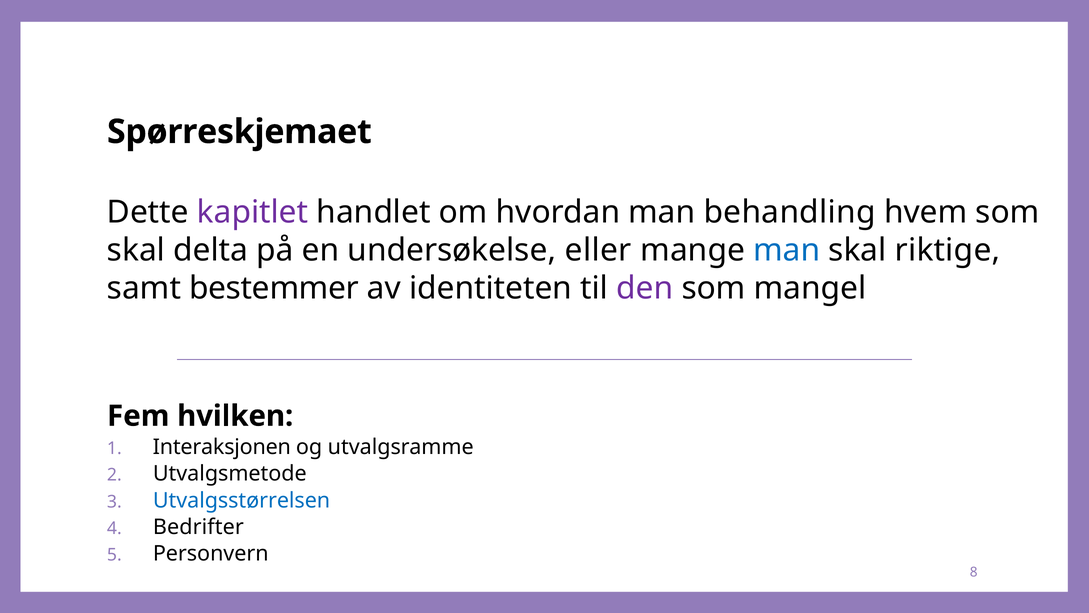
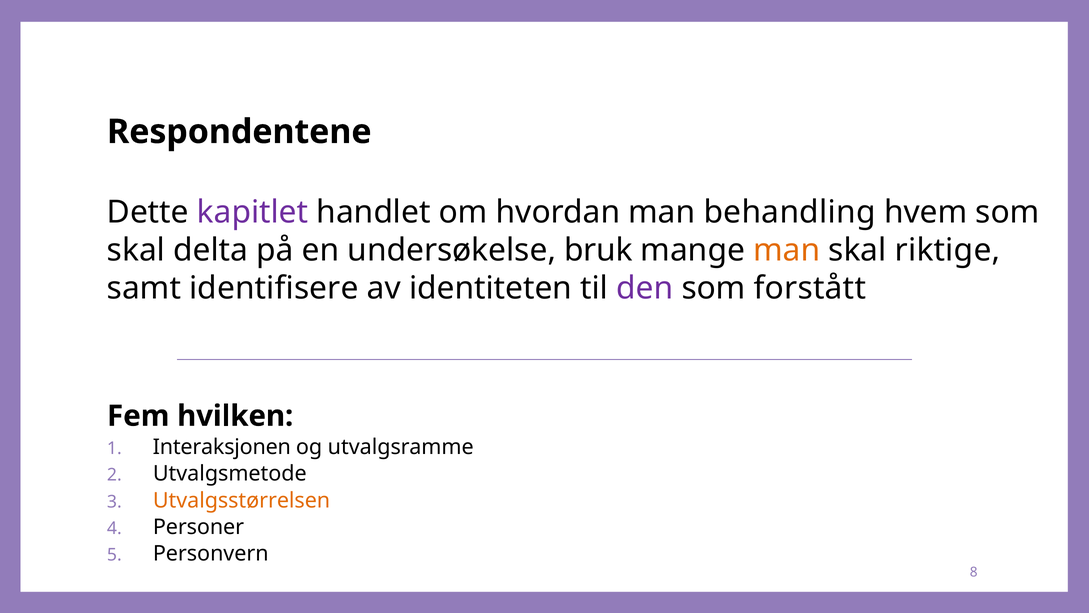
Spørreskjemaet: Spørreskjemaet -> Respondentene (239, 132)
eller: eller -> bruk (598, 250)
man colour: blue -> orange (787, 250)
bestemmer: bestemmer -> identifisere (274, 288)
mangel: mangel -> forstått (810, 288)
Utvalgsstørrelsen colour: blue -> orange (242, 500)
Bedrifter: Bedrifter -> Personer (198, 527)
